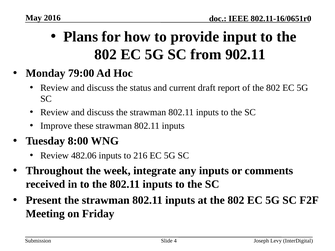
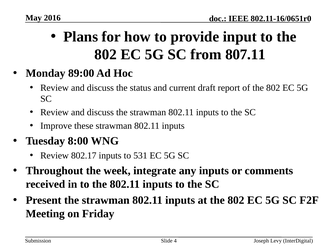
902.11: 902.11 -> 807.11 (245, 55)
79:00: 79:00 -> 89:00 (81, 73)
482.06: 482.06 -> 802.17 (84, 156)
216: 216 -> 531 (140, 156)
